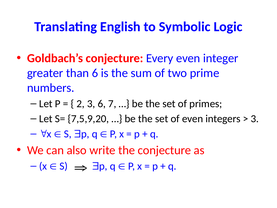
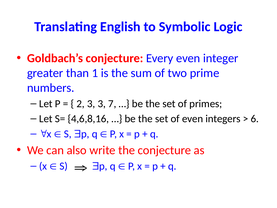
than 6: 6 -> 1 (95, 73)
3 6: 6 -> 3 (102, 104)
7,5,9,20: 7,5,9,20 -> 4,6,8,16 (88, 119)
3: 3 -> 6 (255, 119)
